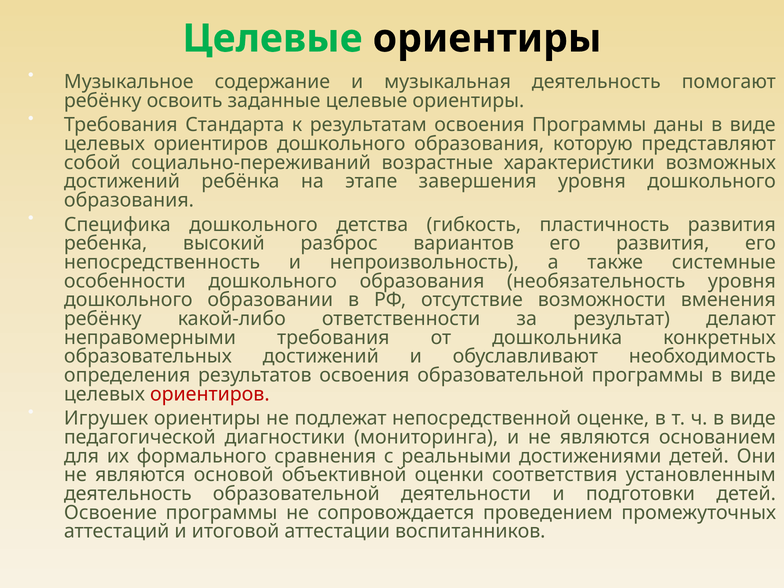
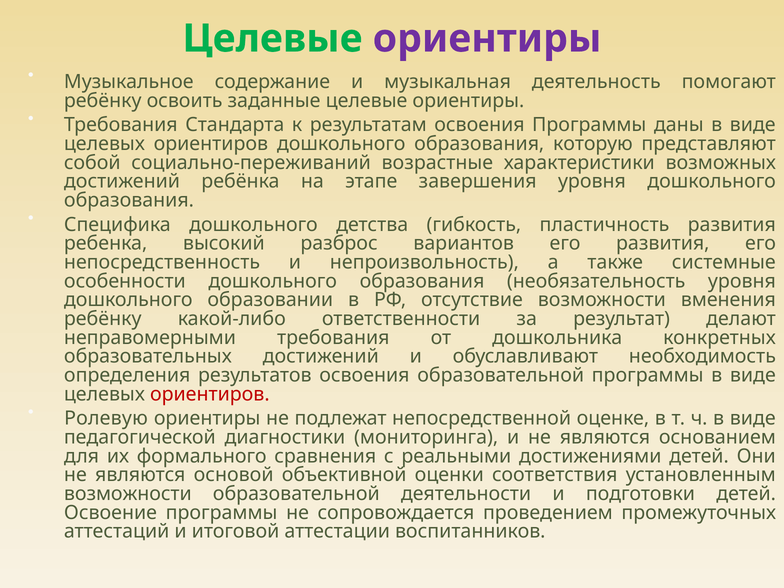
ориентиры colour: black -> purple (487, 39)
Игрушек: Игрушек -> Ролевую (106, 419)
деятельность: деятельность -> возможности (128, 494)
